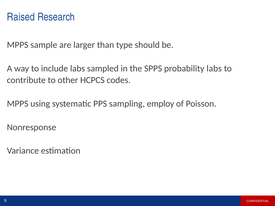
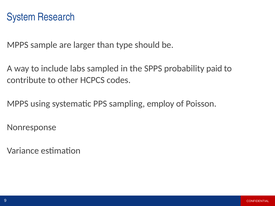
Raised: Raised -> System (21, 17)
probability labs: labs -> paid (214, 68)
